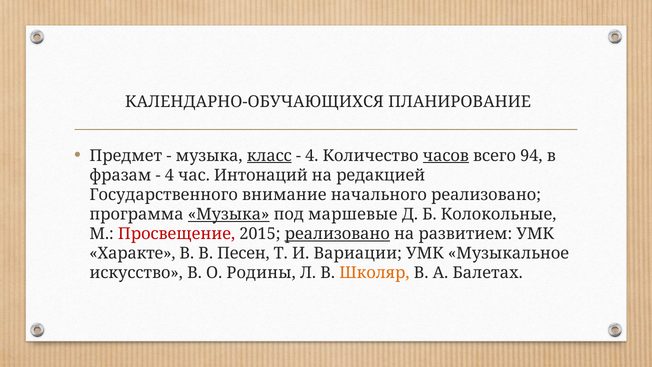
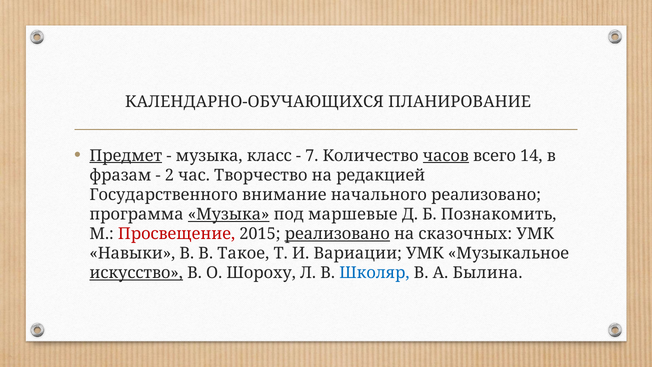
Предмет underline: none -> present (126, 156)
класс underline: present -> none (269, 156)
4: 4 -> 7 (312, 156)
94: 94 -> 14 (531, 156)
4: 4 -> 2 (169, 175)
Интонаций: Интонаций -> Творчество (261, 175)
Колокольные: Колокольные -> Познакомить (499, 214)
развитием: развитием -> сказочных (465, 234)
Характе: Характе -> Навыки (132, 253)
Песен: Песен -> Такое (243, 253)
искусство underline: none -> present (136, 273)
Родины: Родины -> Шороху (261, 273)
Школяр colour: orange -> blue (374, 273)
Балетах: Балетах -> Былина (488, 273)
